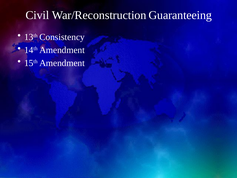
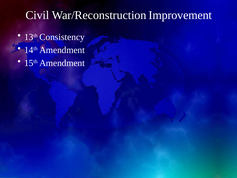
Guaranteeing: Guaranteeing -> Improvement (180, 15)
